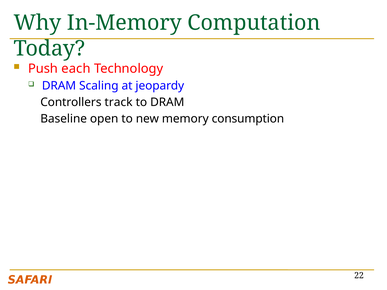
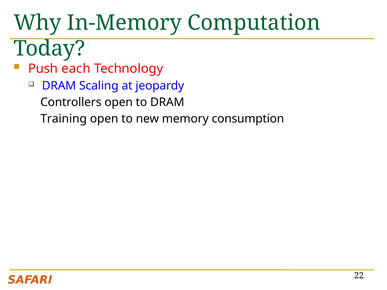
Controllers track: track -> open (119, 102)
Baseline: Baseline -> Training (64, 119)
